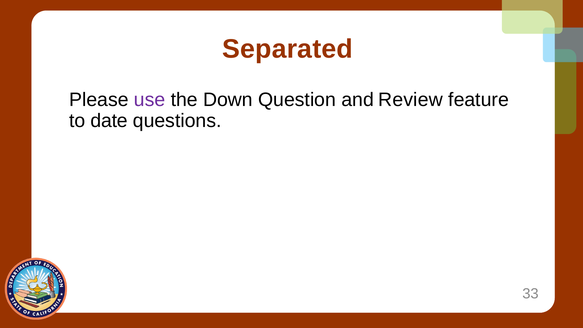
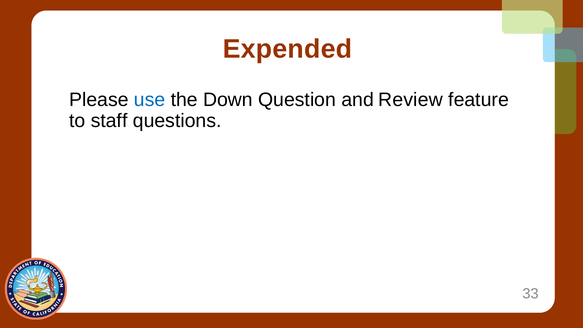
Separated: Separated -> Expended (287, 49)
use colour: purple -> blue (150, 100)
date: date -> staff (109, 121)
